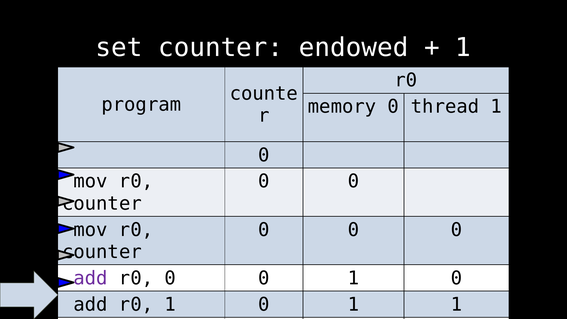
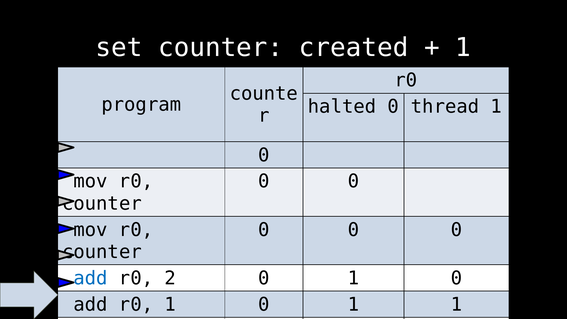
endowed: endowed -> created (354, 48)
memory: memory -> halted (342, 107)
add colour: purple -> blue (91, 278)
r0 0: 0 -> 2 (170, 278)
